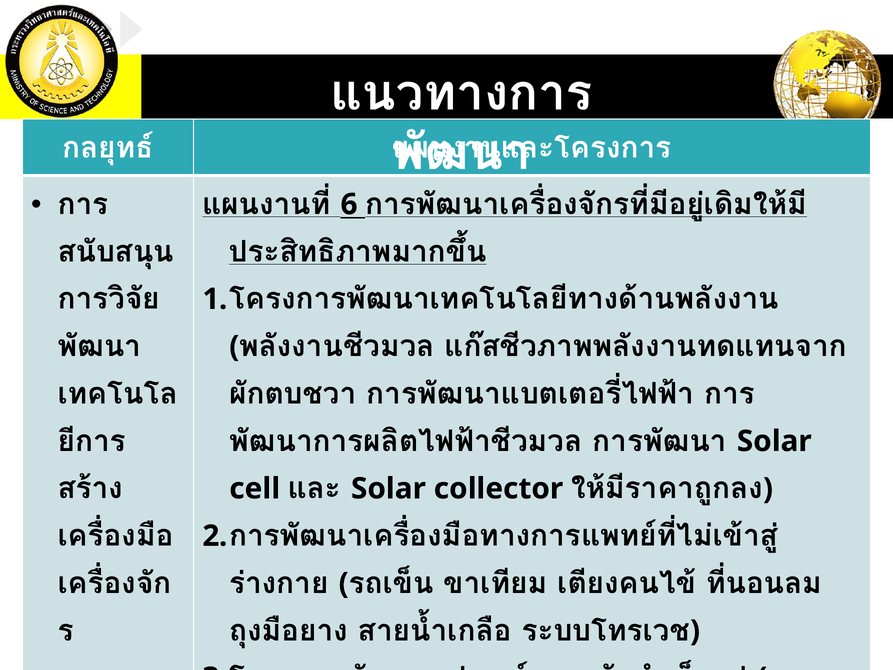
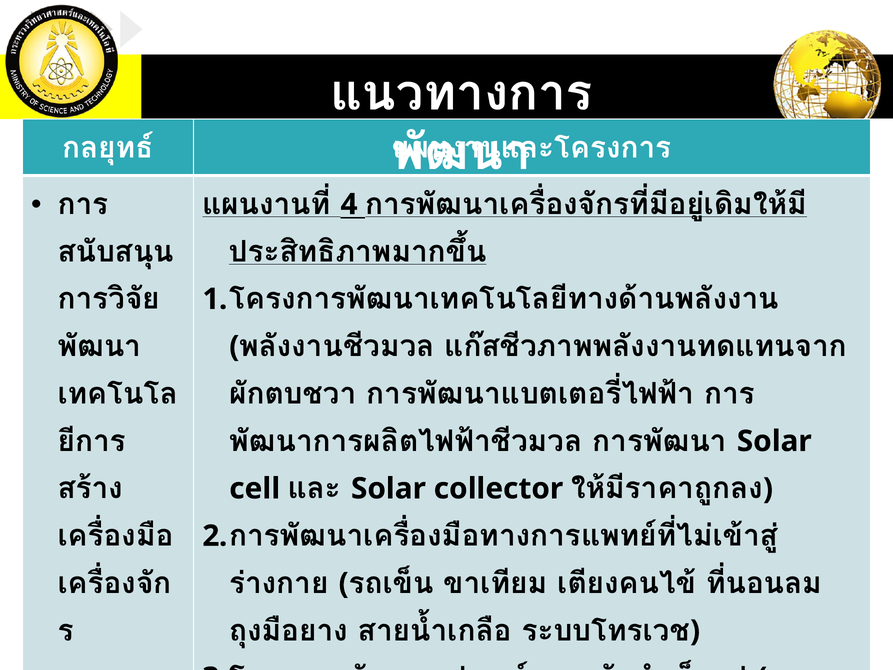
6: 6 -> 4 (349, 204)
